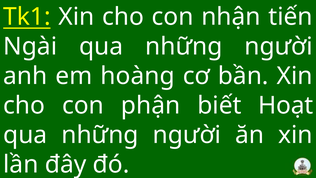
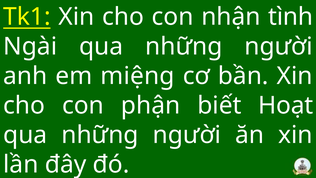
tiến: tiến -> tình (291, 17)
hoàng: hoàng -> miệng (137, 76)
